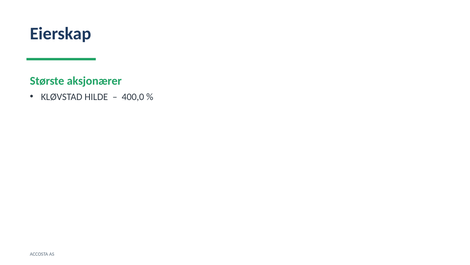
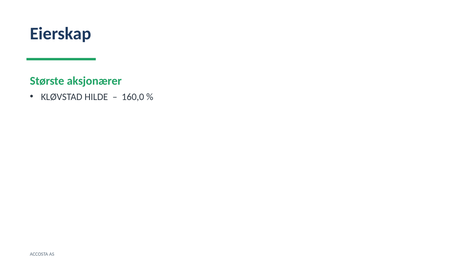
400,0: 400,0 -> 160,0 (133, 97)
